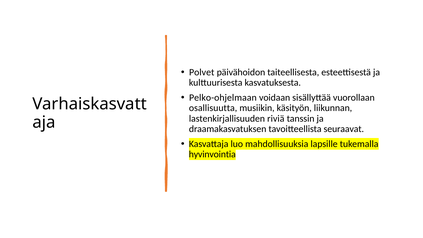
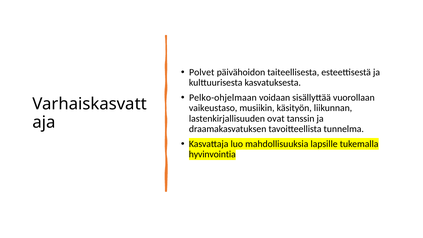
osallisuutta: osallisuutta -> vaikeustaso (213, 108)
riviä: riviä -> ovat (276, 119)
seuraavat: seuraavat -> tunnelma (344, 129)
